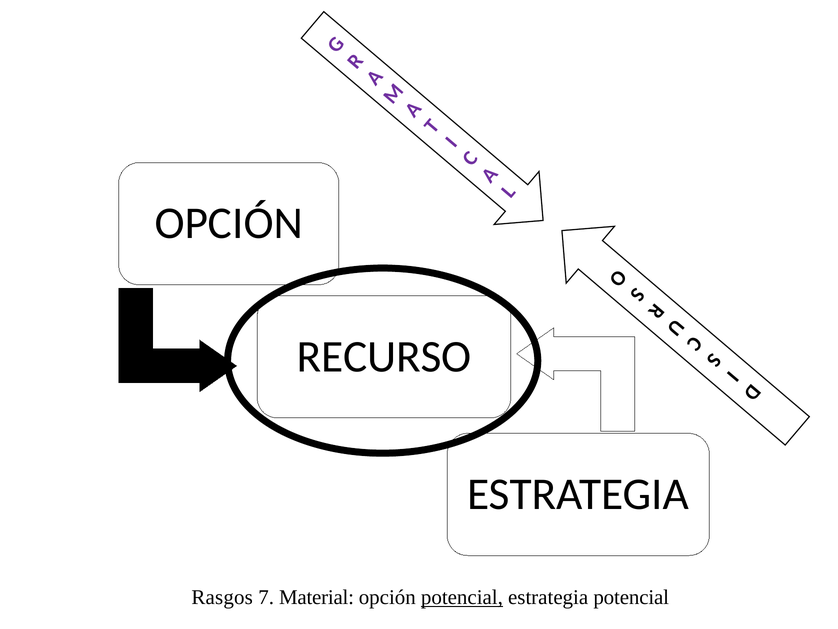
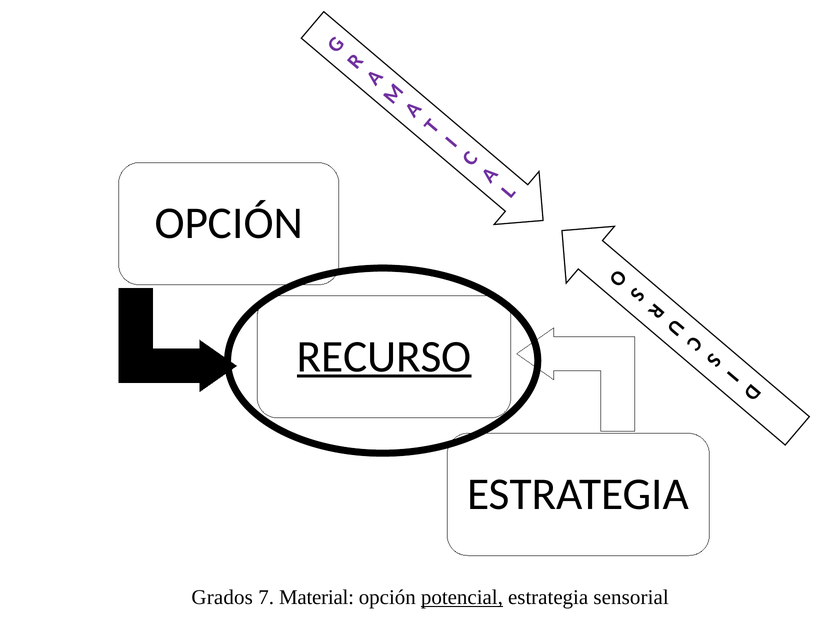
RECURSO underline: none -> present (384, 356)
Rasgos: Rasgos -> Grados (222, 597)
estrategia potencial: potencial -> sensorial (631, 597)
